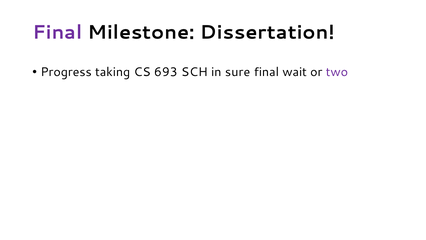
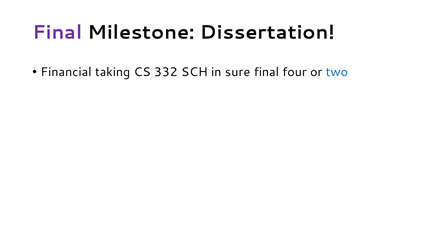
Progress: Progress -> Financial (66, 72)
693: 693 -> 332 (166, 72)
wait: wait -> four (295, 72)
two colour: purple -> blue (337, 72)
